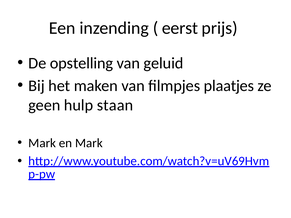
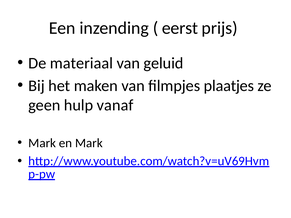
opstelling: opstelling -> materiaal (81, 63)
staan: staan -> vanaf (115, 105)
